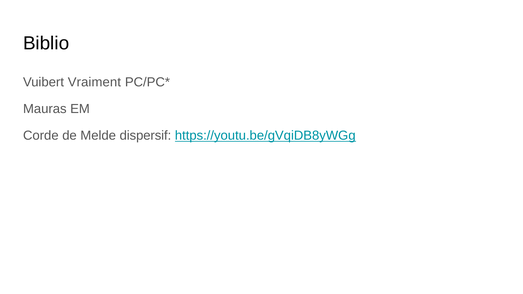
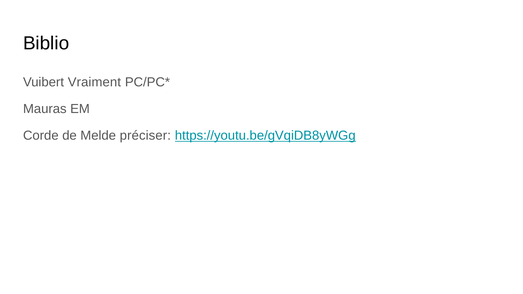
dispersif: dispersif -> préciser (145, 136)
